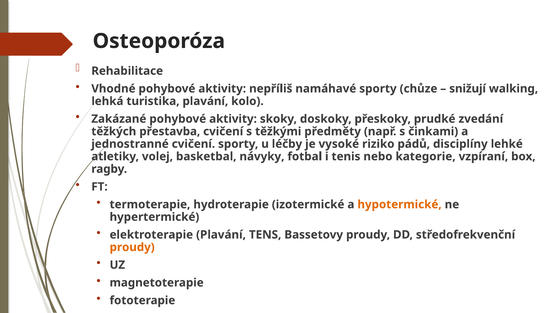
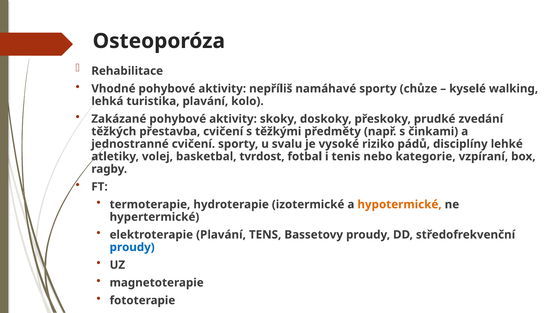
snižují: snižují -> kyselé (468, 89)
léčby: léčby -> svalu (287, 144)
návyky: návyky -> tvrdost (262, 157)
proudy colour: orange -> blue (132, 247)
